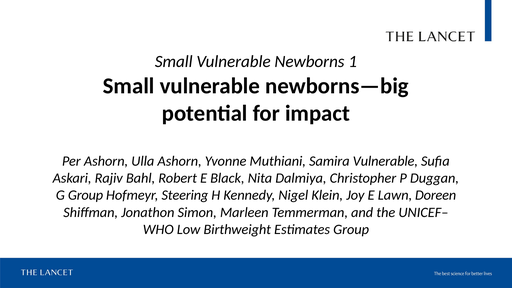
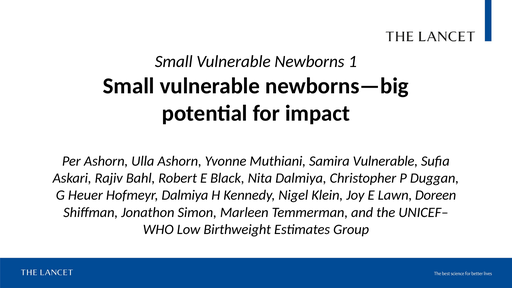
G Group: Group -> Heuer (85, 195)
Hofmeyr Steering: Steering -> Dalmiya (185, 195)
